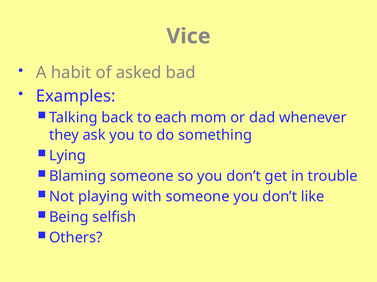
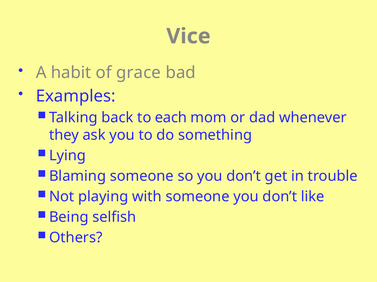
asked: asked -> grace (139, 73)
